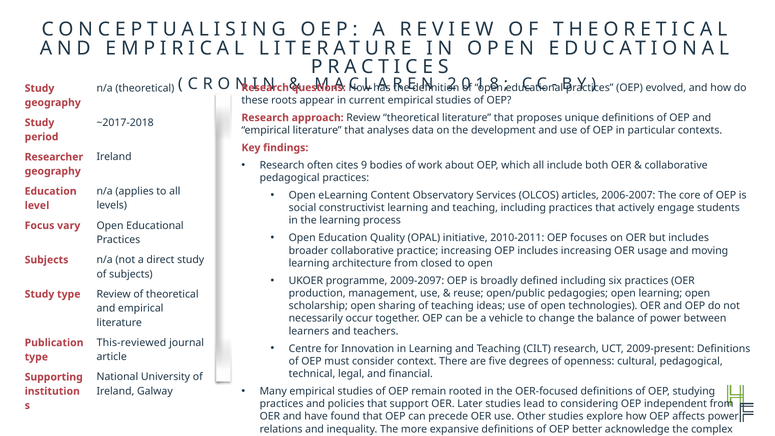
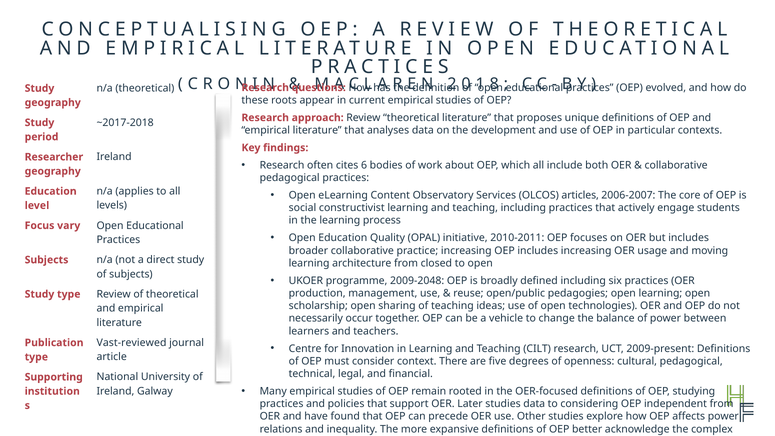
9: 9 -> 6 (364, 165)
2009-2097: 2009-2097 -> 2009-2048 (417, 281)
This-reviewed: This-reviewed -> Vast-reviewed (132, 343)
studies lead: lead -> data (534, 404)
